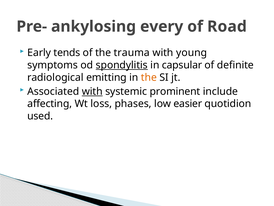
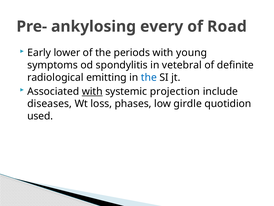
tends: tends -> lower (67, 53)
trauma: trauma -> periods (132, 53)
spondylitis underline: present -> none (122, 65)
capsular: capsular -> vetebral (182, 65)
the colour: orange -> blue (149, 77)
prominent: prominent -> projection (175, 91)
affecting: affecting -> diseases (50, 104)
easier: easier -> girdle (188, 104)
